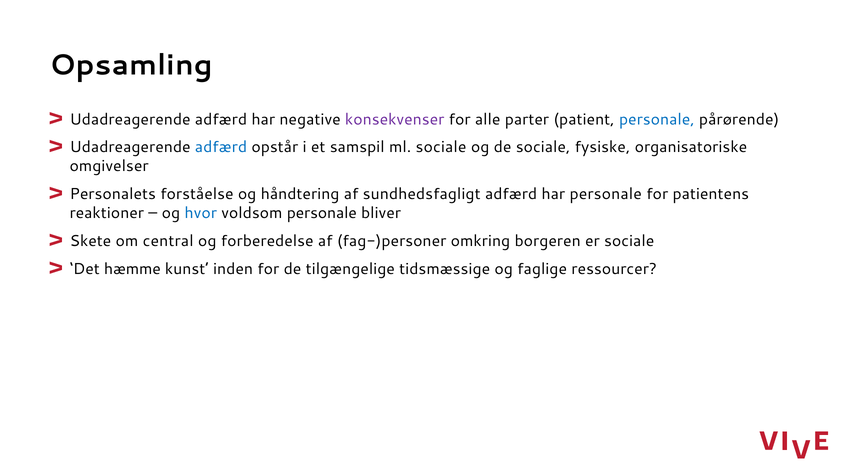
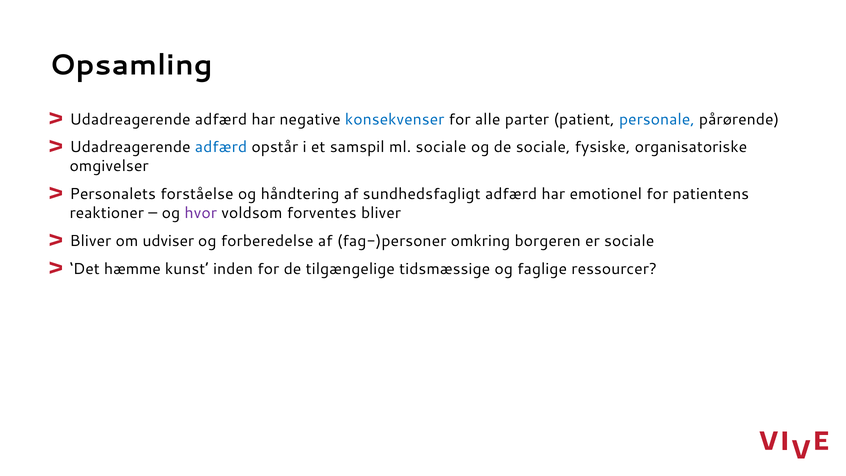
konsekvenser colour: purple -> blue (395, 119)
har personale: personale -> emotionel (606, 194)
hvor colour: blue -> purple (201, 213)
voldsom personale: personale -> forventes (322, 213)
Skete: Skete -> Bliver (90, 241)
central: central -> udviser (168, 241)
